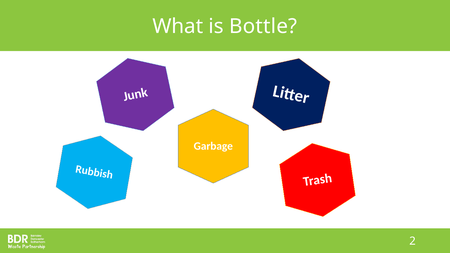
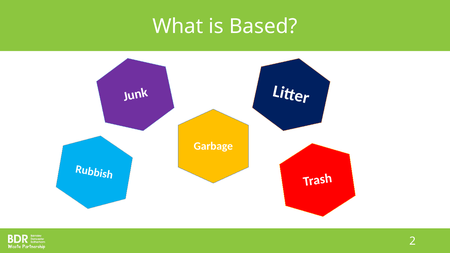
Bottle: Bottle -> Based (263, 26)
